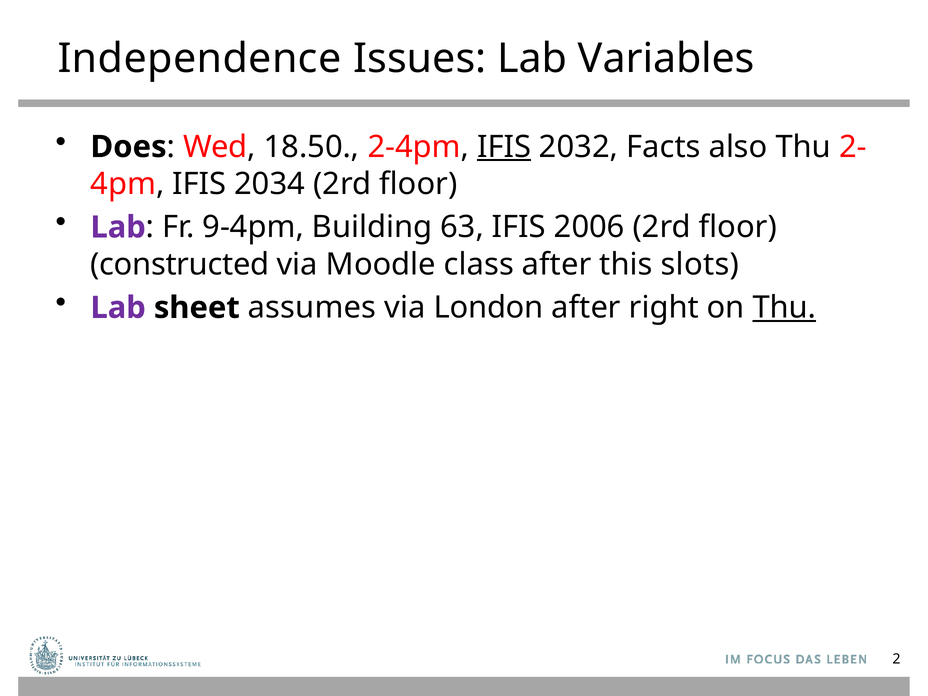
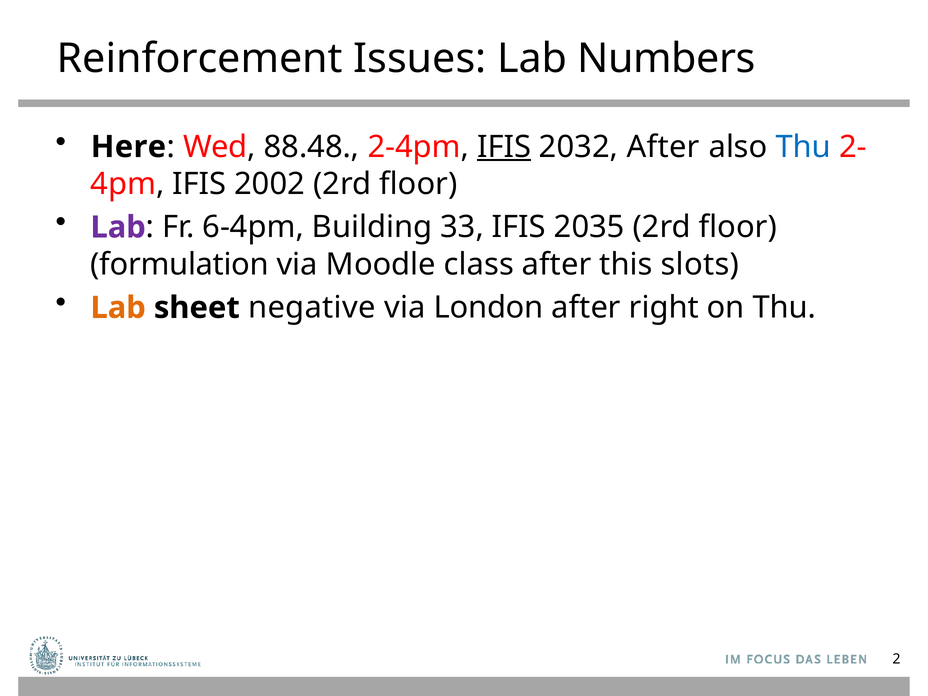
Independence: Independence -> Reinforcement (200, 59)
Variables: Variables -> Numbers (666, 59)
Does: Does -> Here (128, 147)
18.50: 18.50 -> 88.48 (312, 147)
2032 Facts: Facts -> After (663, 147)
Thu colour: black -> blue (803, 147)
2034: 2034 -> 2002 (270, 184)
9-4pm: 9-4pm -> 6-4pm (253, 227)
63: 63 -> 33 (462, 227)
2006: 2006 -> 2035 (589, 227)
constructed: constructed -> formulation (180, 264)
Lab colour: purple -> orange (118, 308)
assumes: assumes -> negative (312, 308)
Thu underline: present -> none (784, 308)
